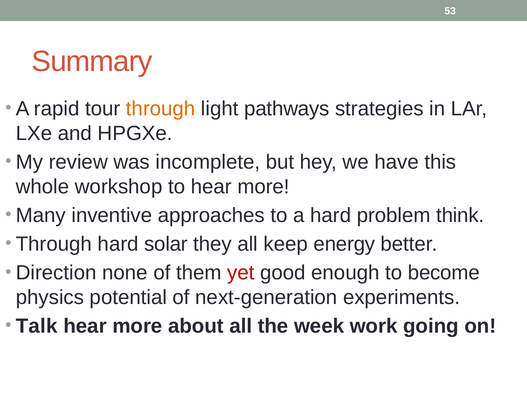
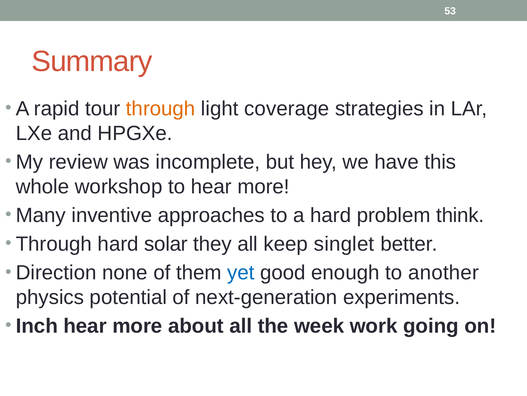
pathways: pathways -> coverage (287, 109)
energy: energy -> singlet (344, 244)
yet colour: red -> blue (241, 272)
become: become -> another (444, 272)
Talk: Talk -> Inch (37, 325)
